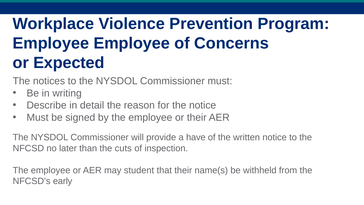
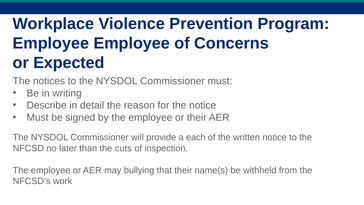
have: have -> each (196, 137)
student: student -> bullying (139, 170)
early: early -> work (63, 181)
